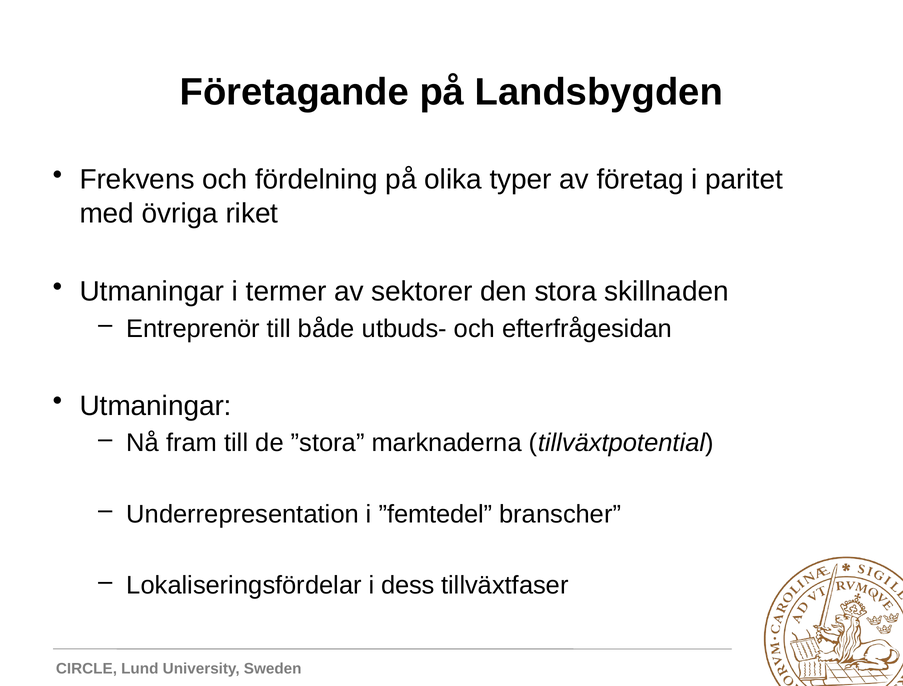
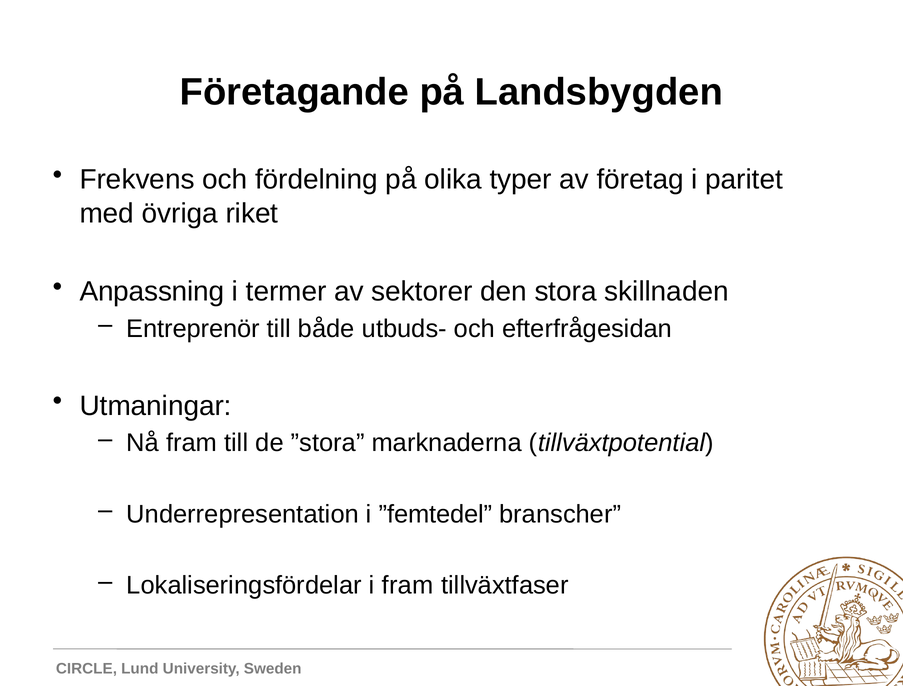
Utmaningar: Utmaningar -> Anpassning (152, 292)
i dess: dess -> fram (408, 586)
